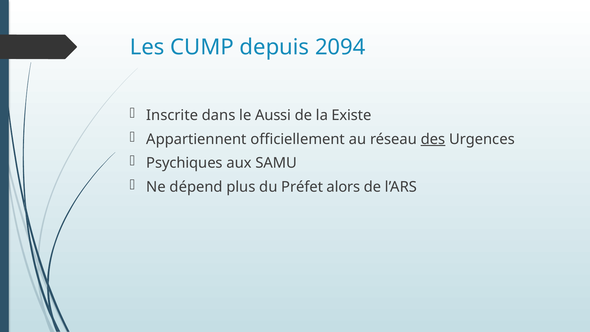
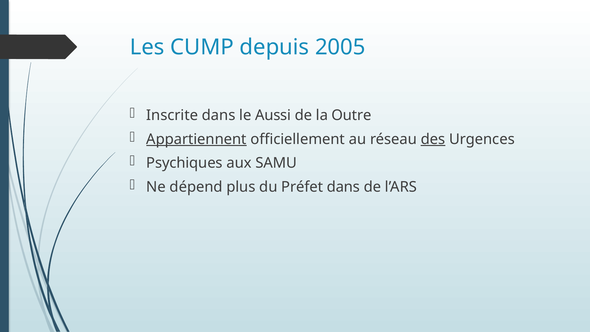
2094: 2094 -> 2005 (340, 47)
Existe: Existe -> Outre (351, 115)
Appartiennent underline: none -> present (196, 139)
Préfet alors: alors -> dans (343, 187)
